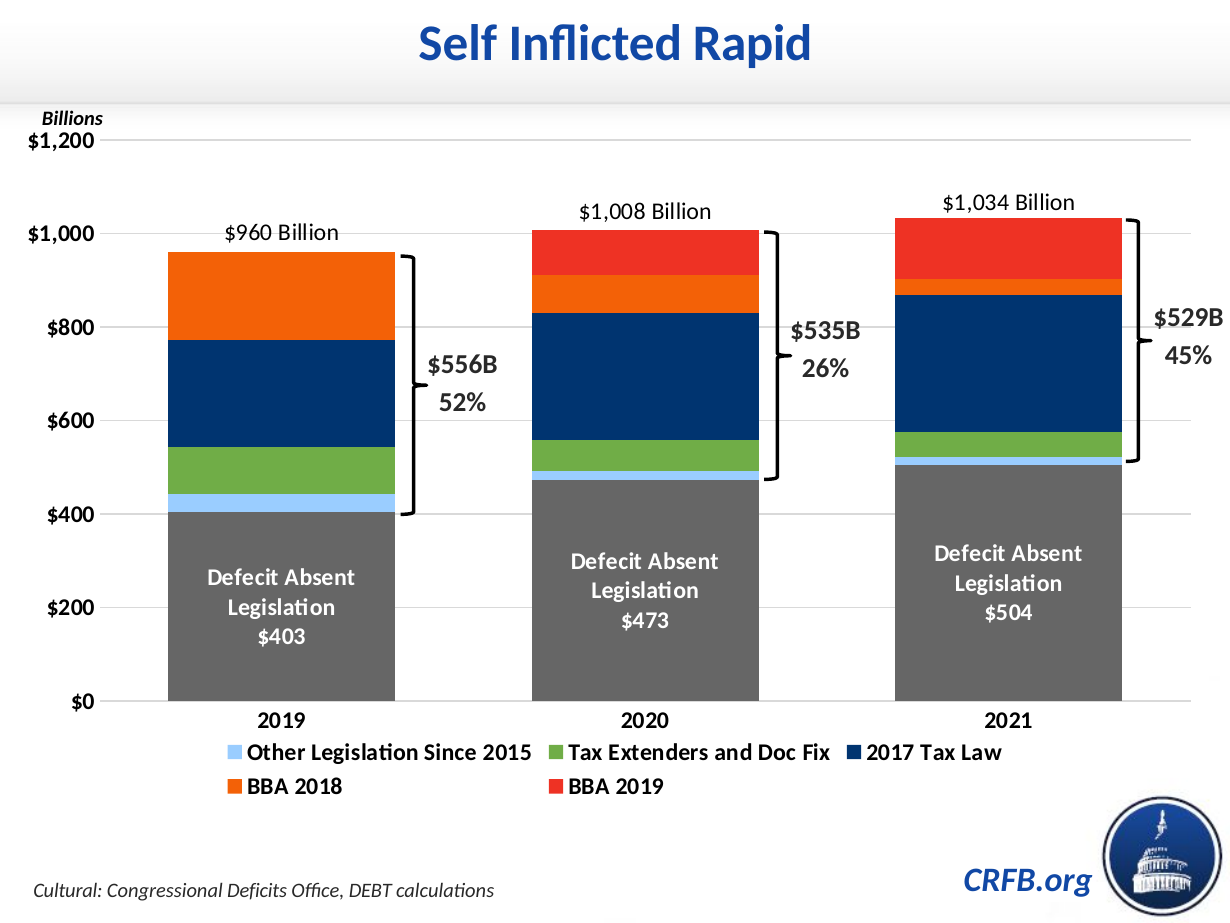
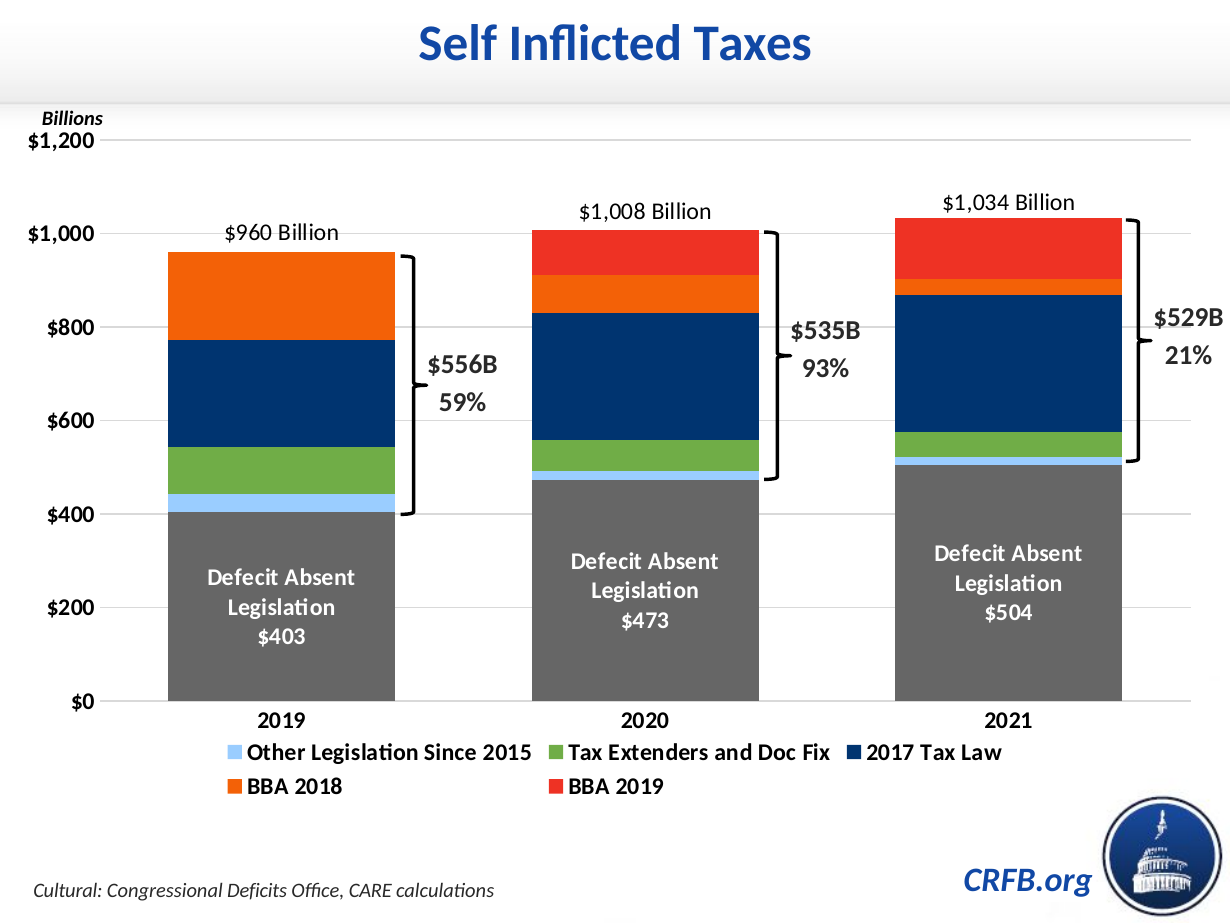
Rapid: Rapid -> Taxes (753, 44)
45%: 45% -> 21% (1189, 355)
26%: 26% -> 93% (825, 368)
52%: 52% -> 59% (462, 402)
DEBT: DEBT -> CARE (370, 890)
